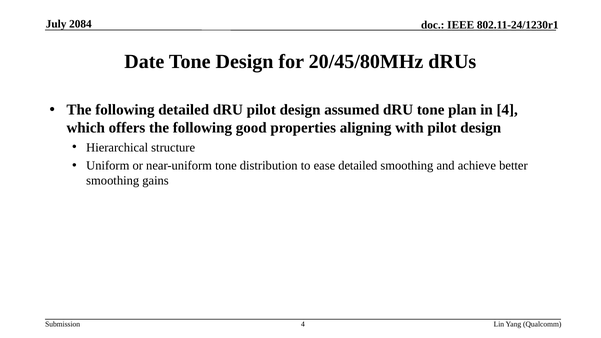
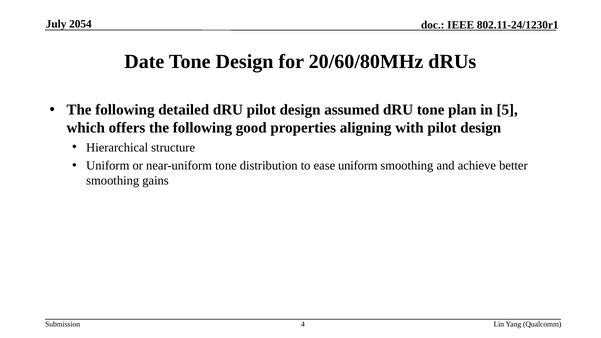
2084: 2084 -> 2054 (80, 24)
20/45/80MHz: 20/45/80MHz -> 20/60/80MHz (366, 61)
in 4: 4 -> 5 (507, 110)
ease detailed: detailed -> uniform (358, 166)
